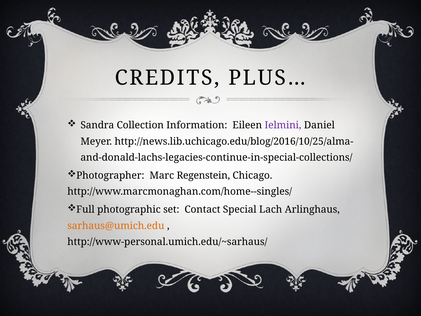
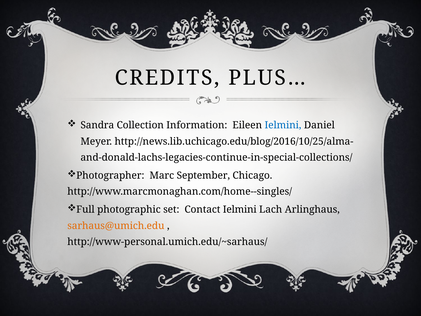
Ielmini colour: purple -> blue (283, 125)
Regenstein: Regenstein -> September (203, 175)
Contact Special: Special -> Ielmini (240, 210)
